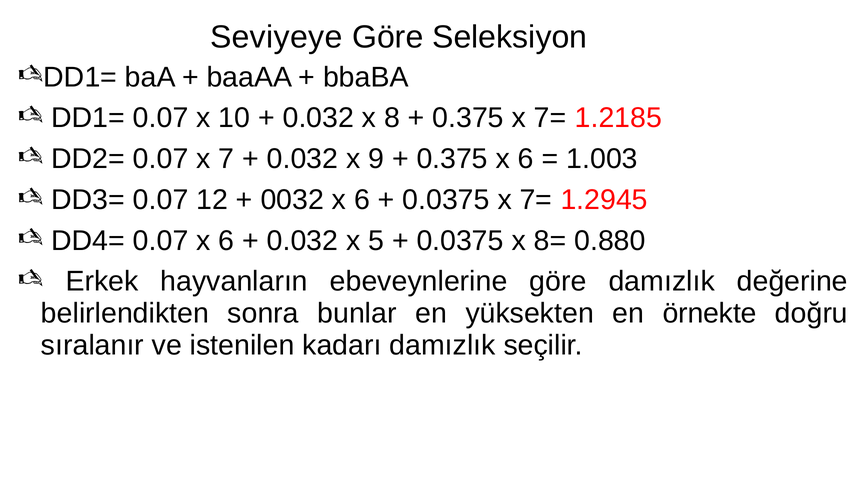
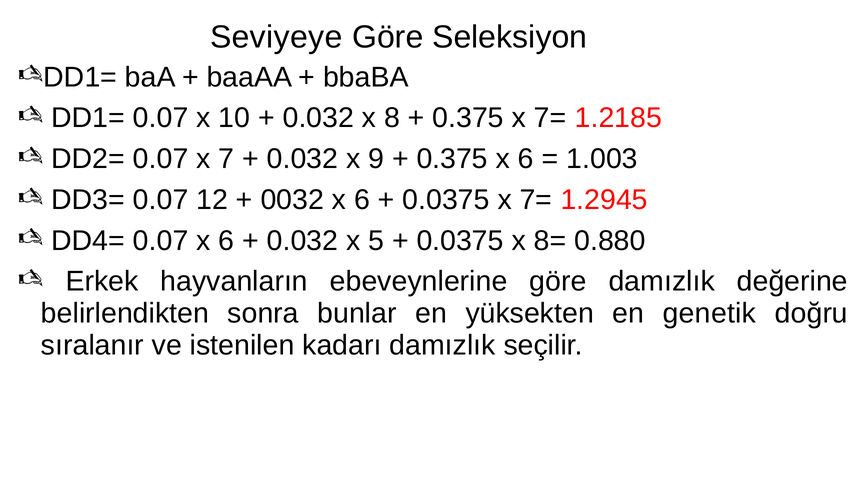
örnekte: örnekte -> genetik (709, 313)
